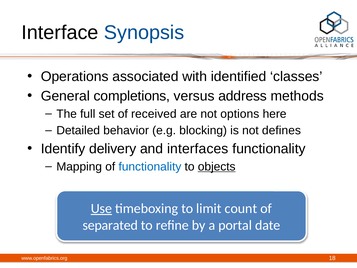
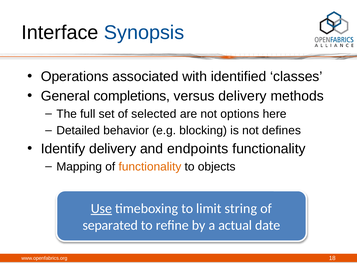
versus address: address -> delivery (242, 96)
received: received -> selected (154, 114)
interfaces: interfaces -> endpoints (198, 149)
functionality colour: blue -> orange (150, 166)
objects underline: present -> none (217, 166)
count: count -> string (241, 208)
portal: portal -> actual (235, 225)
